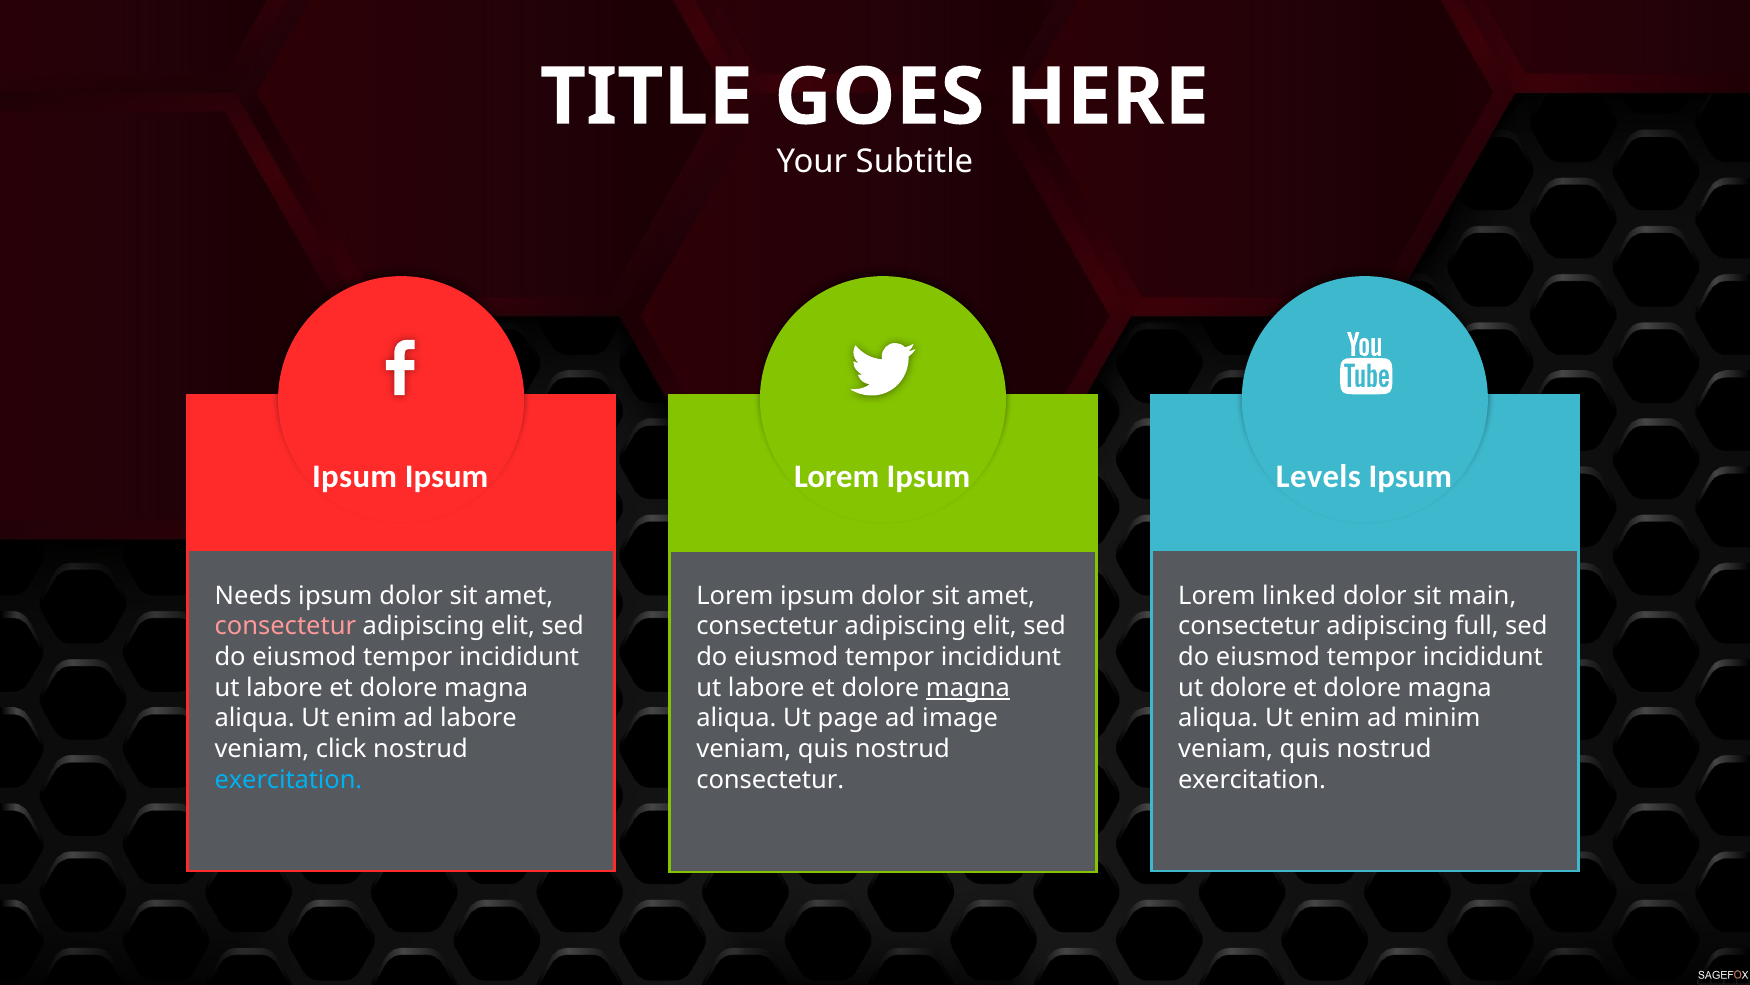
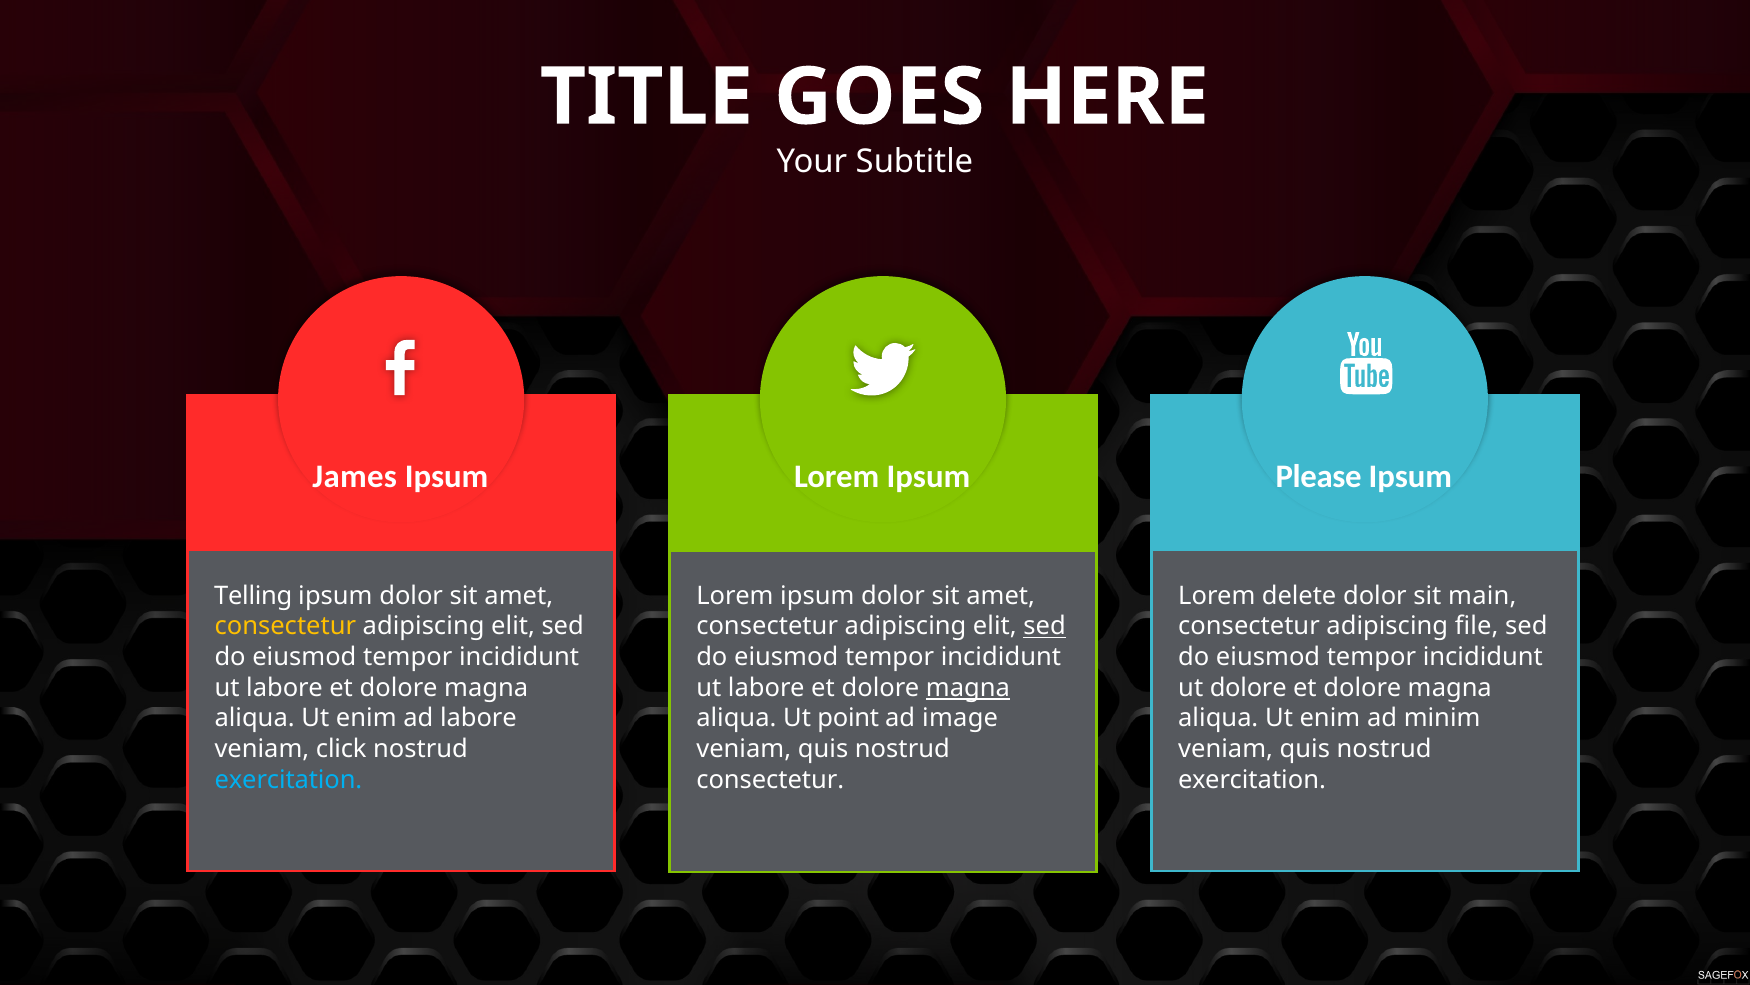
Ipsum: Ipsum -> James (355, 476)
Levels: Levels -> Please (1319, 476)
Needs: Needs -> Telling (253, 595)
linked: linked -> delete (1299, 595)
consectetur colour: pink -> yellow (285, 626)
sed underline: none -> present (1045, 626)
full: full -> file (1477, 626)
page: page -> point (848, 718)
